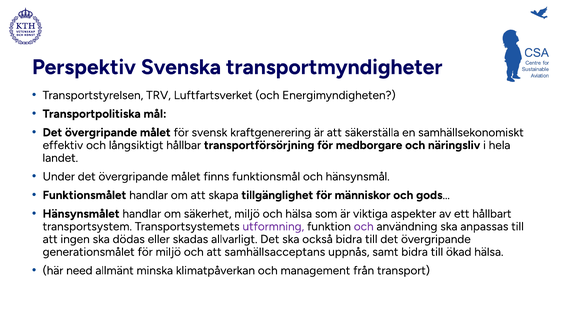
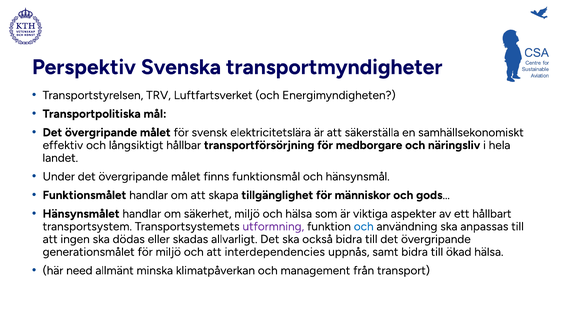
kraftgenerering: kraftgenerering -> elektricitetslära (271, 132)
och colour: purple -> blue (364, 226)
samhällsacceptans: samhällsacceptans -> interdependencies (275, 252)
